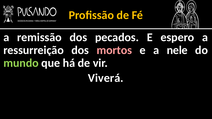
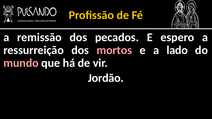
nele: nele -> lado (177, 50)
mundo colour: light green -> pink (21, 63)
Viverá: Viverá -> Jordão (106, 78)
